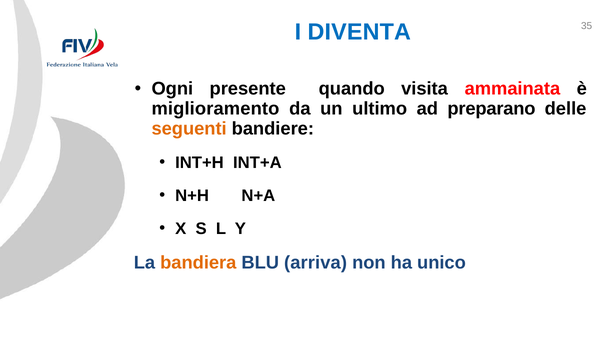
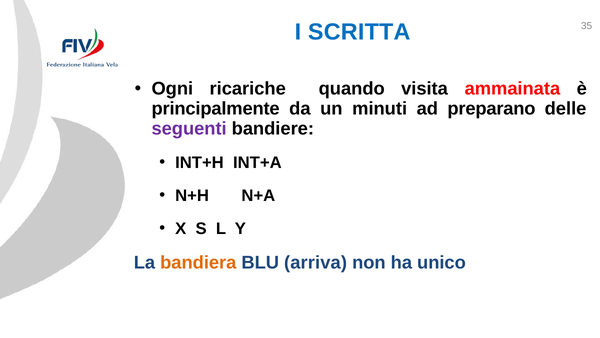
DIVENTA: DIVENTA -> SCRITTA (359, 32)
presente: presente -> ricariche (248, 89)
miglioramento: miglioramento -> principalmente (216, 109)
ultimo: ultimo -> minuti (380, 109)
seguenti colour: orange -> purple (189, 128)
